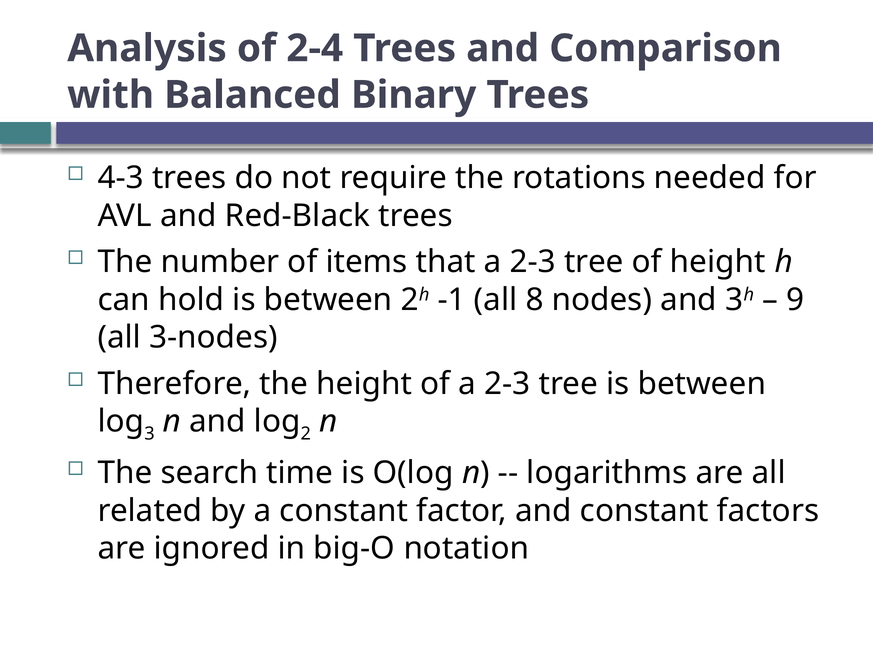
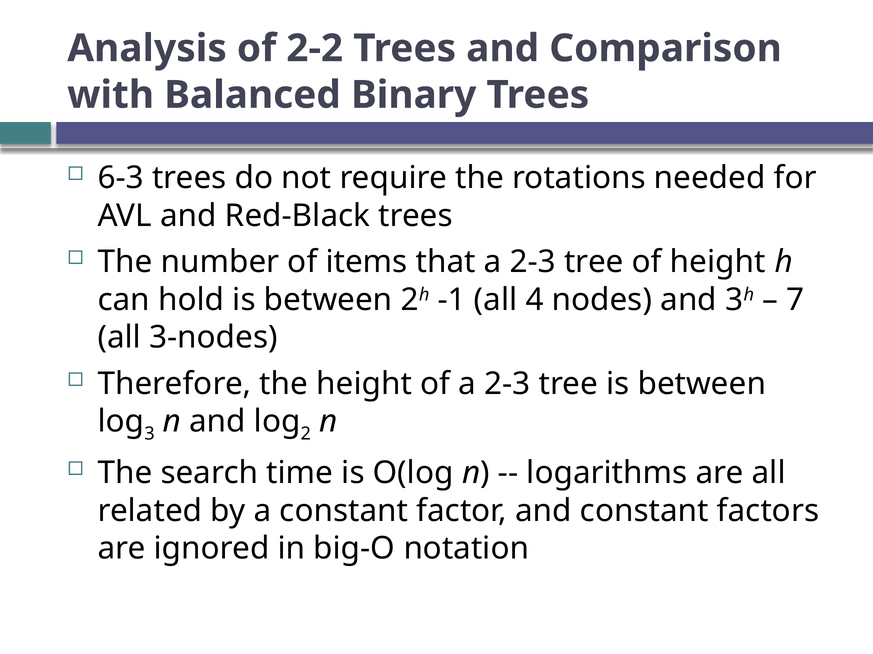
2-4: 2-4 -> 2-2 (315, 49)
4-3: 4-3 -> 6-3 (121, 178)
8: 8 -> 4 (535, 300)
9: 9 -> 7 (795, 300)
